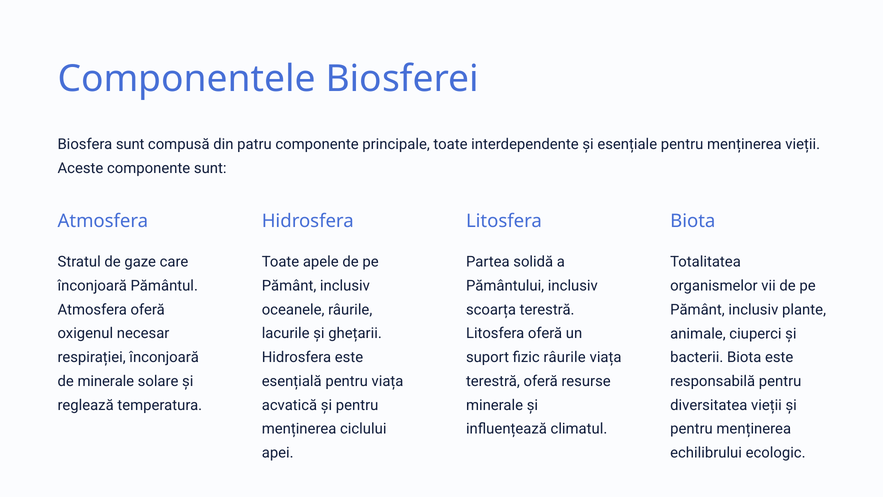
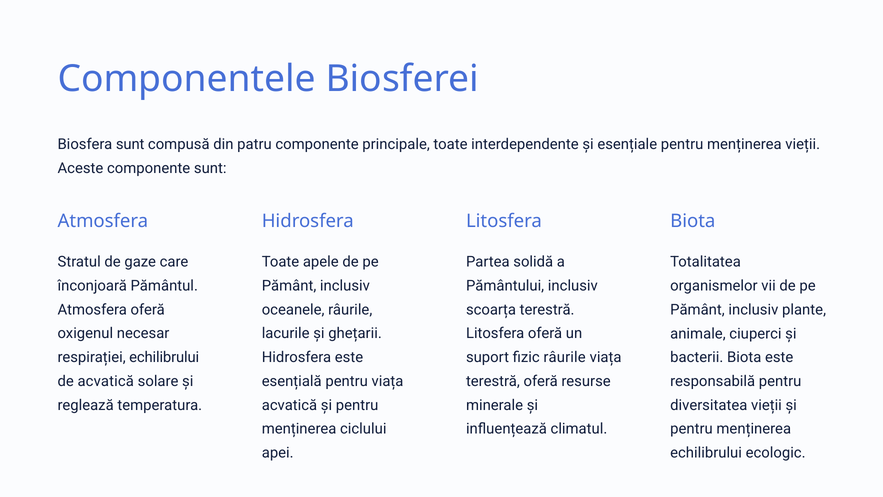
respirației înconjoară: înconjoară -> echilibrului (164, 357)
de minerale: minerale -> acvatică (106, 381)
